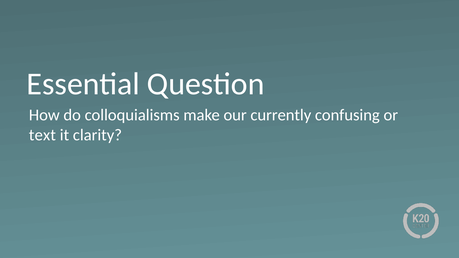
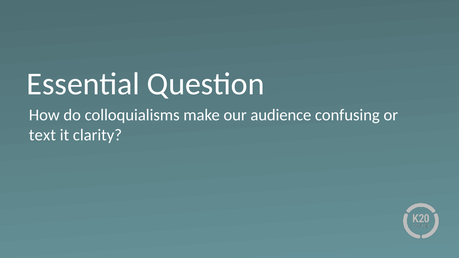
currently: currently -> audience (281, 115)
